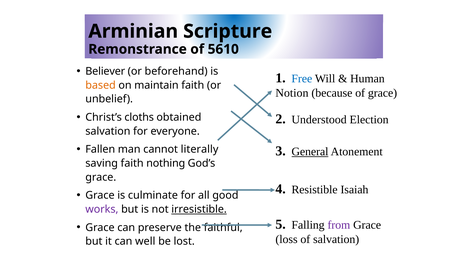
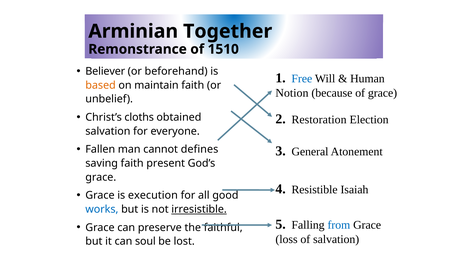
Scripture: Scripture -> Together (228, 31)
5610: 5610 -> 1510 (223, 49)
Understood: Understood -> Restoration (319, 120)
literally: literally -> defines (200, 150)
General underline: present -> none (310, 152)
nothing: nothing -> present (166, 163)
culminate: culminate -> execution (153, 196)
works colour: purple -> blue (102, 210)
from colour: purple -> blue (339, 225)
well: well -> soul (145, 242)
